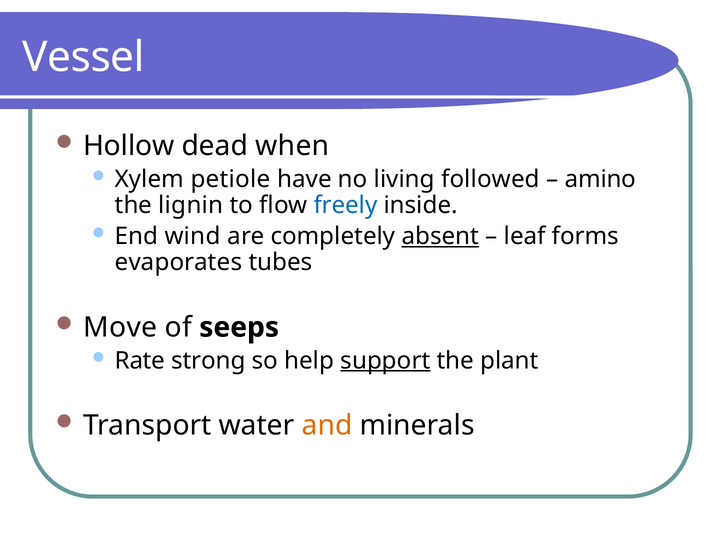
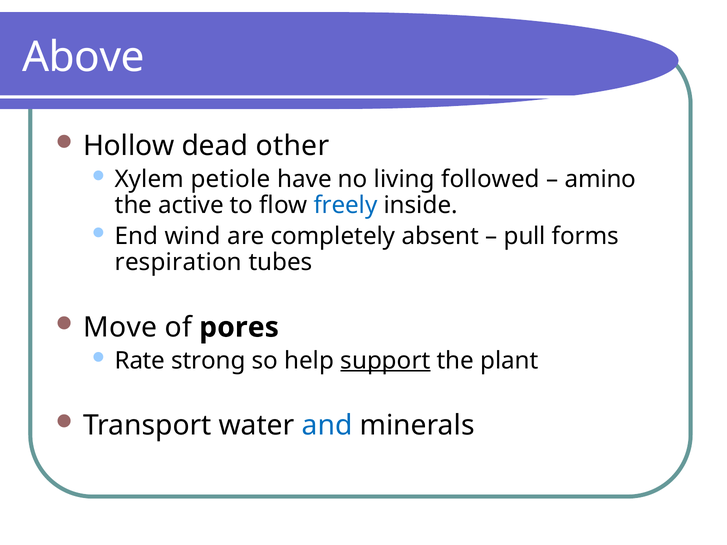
Vessel: Vessel -> Above (83, 57)
when: when -> other (292, 146)
lignin: lignin -> active (191, 205)
absent underline: present -> none (440, 236)
leaf: leaf -> pull (525, 236)
evaporates: evaporates -> respiration (178, 263)
seeps: seeps -> pores (239, 327)
and colour: orange -> blue (327, 426)
